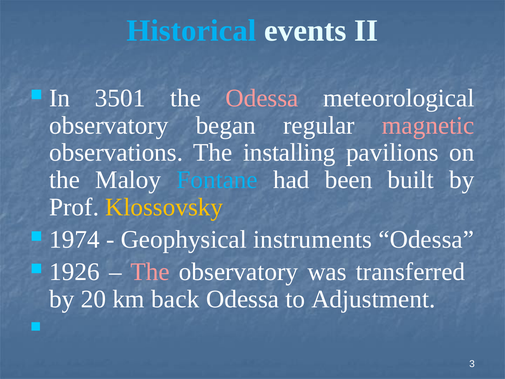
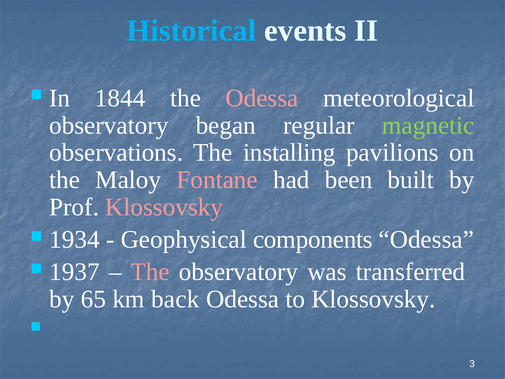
3501: 3501 -> 1844 (120, 98)
magnetic colour: pink -> light green (428, 125)
Fontane colour: light blue -> pink (217, 180)
Klossovsky colour: yellow -> pink (164, 207)
1974: 1974 -> 1934 (74, 239)
instruments: instruments -> components (313, 239)
1926: 1926 -> 1937 (74, 272)
20: 20 -> 65 (93, 299)
to Adjustment: Adjustment -> Klossovsky (373, 299)
